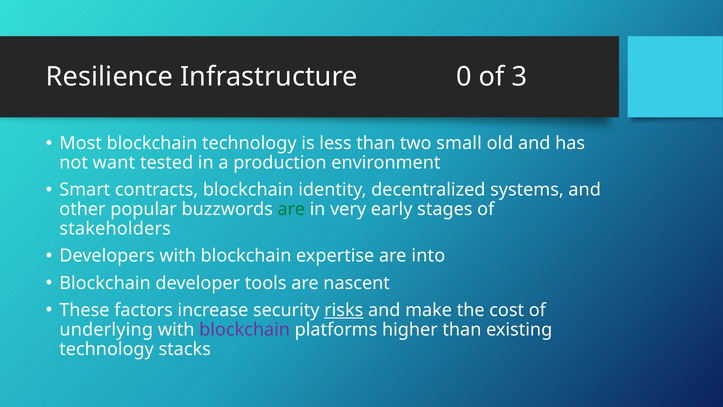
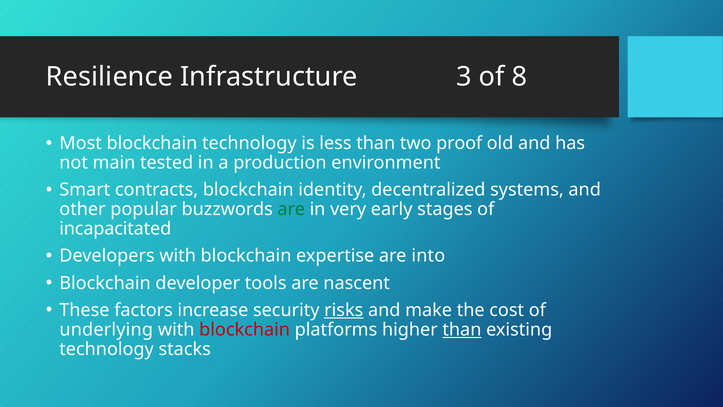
0: 0 -> 3 (464, 77)
3: 3 -> 8 (519, 77)
small: small -> proof (459, 143)
want: want -> main (114, 163)
stakeholders: stakeholders -> incapacitated (115, 229)
blockchain colour: purple -> red (245, 329)
than underline: none -> present (462, 329)
